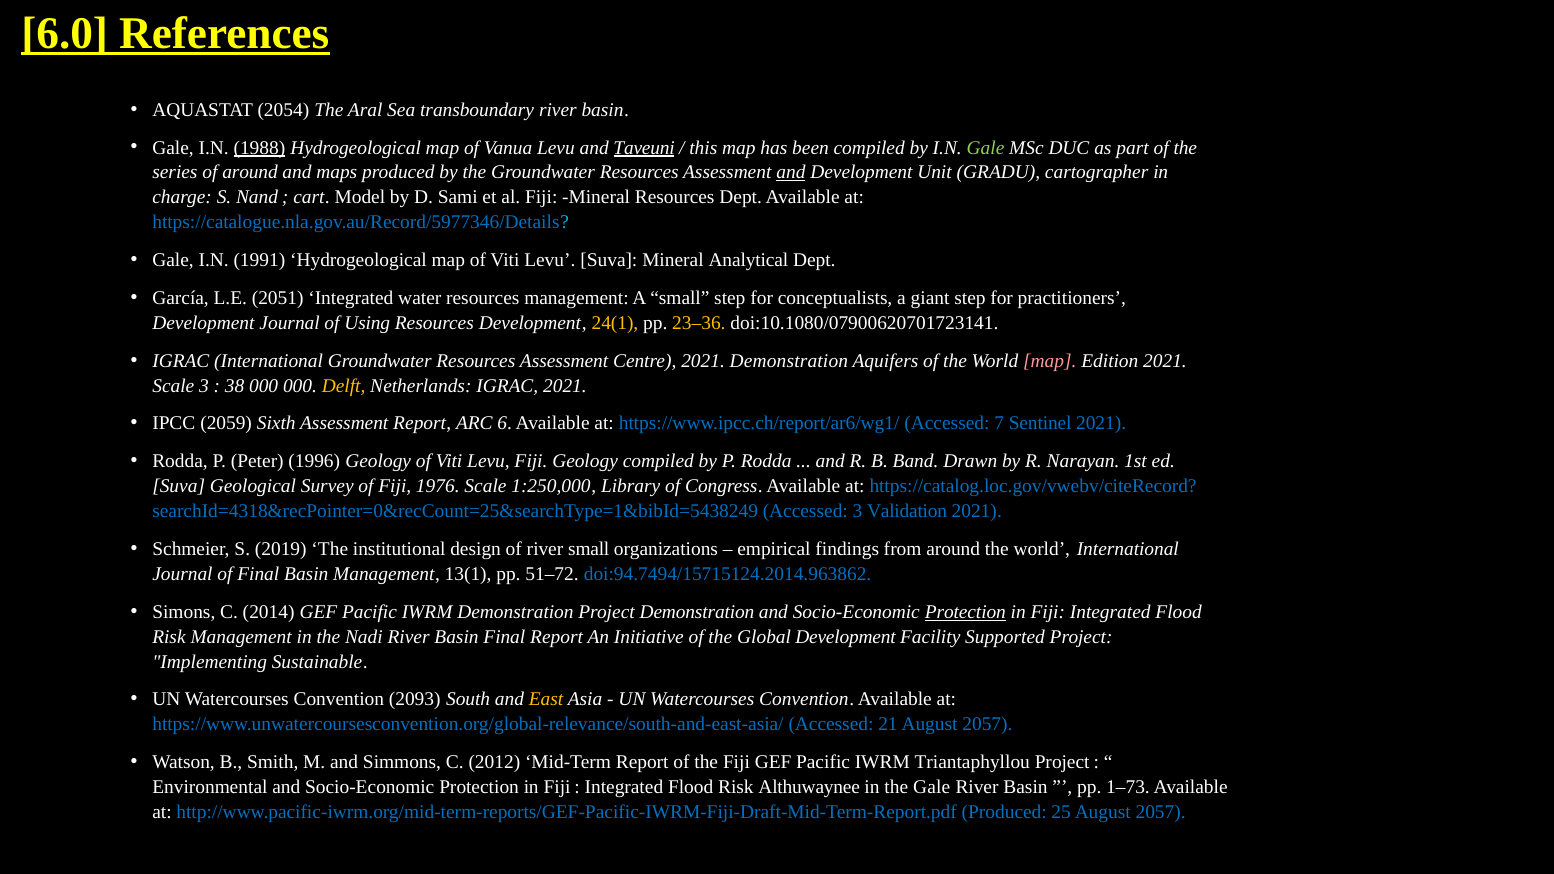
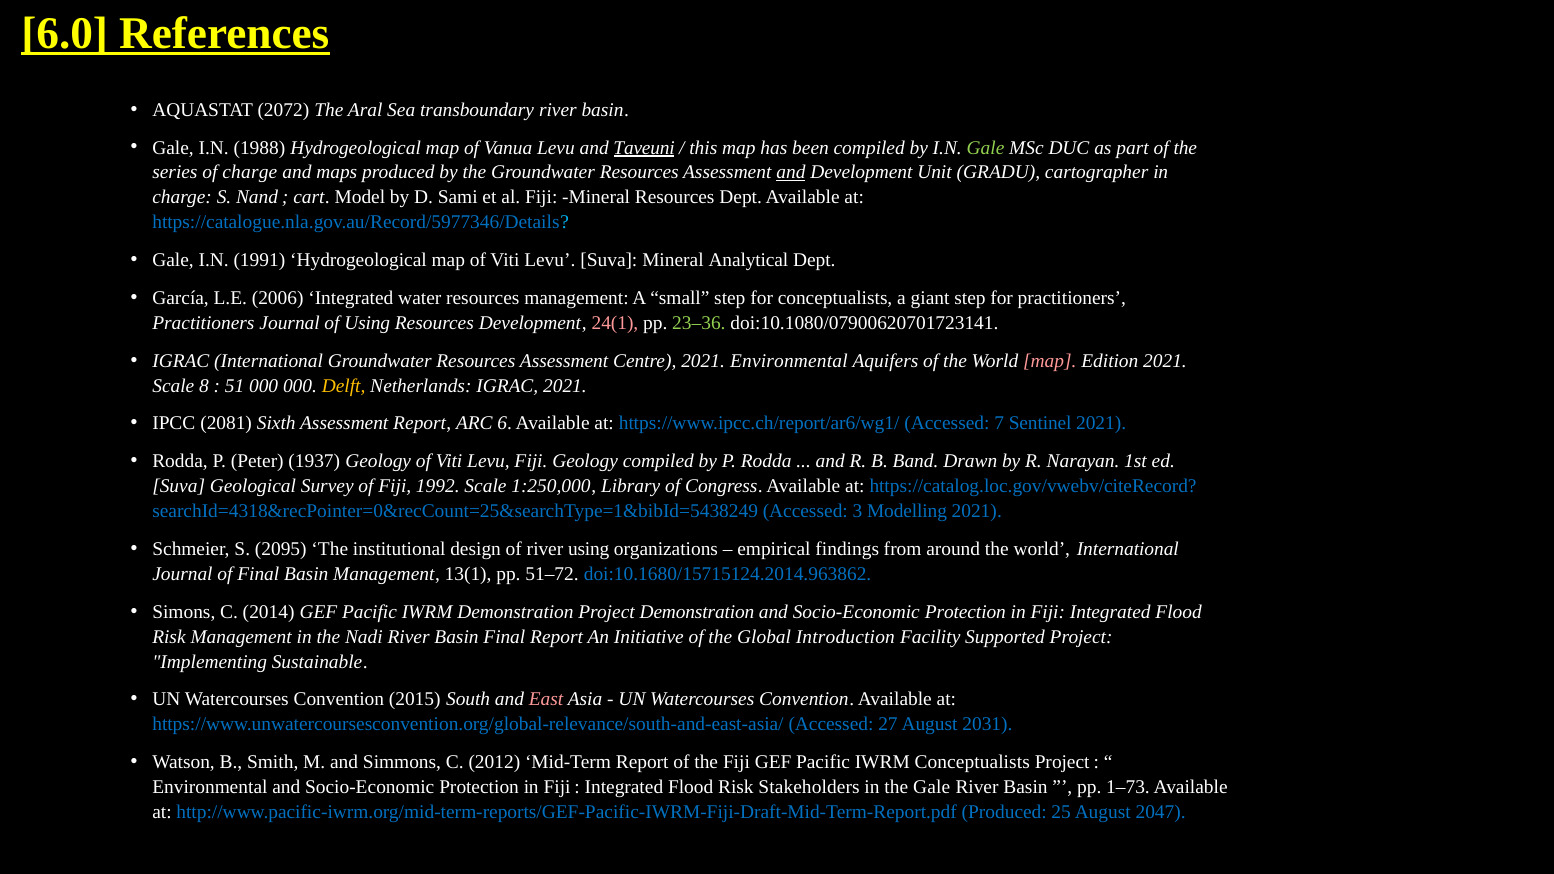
2054: 2054 -> 2072 (283, 110)
1988 underline: present -> none (259, 148)
of around: around -> charge (250, 173)
2051: 2051 -> 2006 (278, 298)
Development: Development -> Practitioners (203, 323)
24(1 colour: yellow -> pink (615, 323)
23–36 colour: yellow -> light green (699, 323)
2021 Demonstration: Demonstration -> Environmental (789, 361)
Scale 3: 3 -> 8 (204, 386)
38: 38 -> 51 (235, 386)
2059: 2059 -> 2081 (226, 424)
1996: 1996 -> 1937 (314, 461)
1976: 1976 -> 1992 (438, 486)
Validation: Validation -> Modelling (907, 511)
2019: 2019 -> 2095 (281, 549)
river small: small -> using (589, 549)
doi:94.7494/15715124.2014.963862: doi:94.7494/15715124.2014.963862 -> doi:10.1680/15715124.2014.963862 (728, 574)
Protection underline: present -> none (965, 612)
Global Development: Development -> Introduction (845, 637)
2093: 2093 -> 2015 (415, 700)
East colour: yellow -> pink (546, 700)
21: 21 -> 27 (888, 725)
2057: 2057 -> 2031 (987, 725)
IWRM Triantaphyllou: Triantaphyllou -> Conceptualists (972, 762)
Althuwaynee: Althuwaynee -> Stakeholders (809, 787)
25 August 2057: 2057 -> 2047 (1161, 812)
